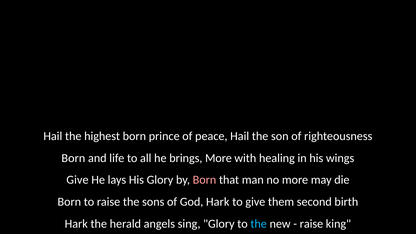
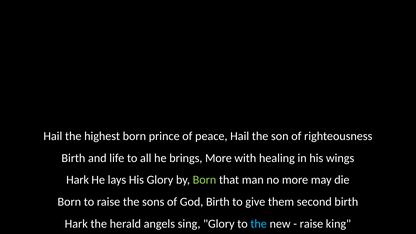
Born: Born -> Birth (73, 158)
Give: Give -> Hark (78, 180)
Born colour: pink -> light green (204, 180)
God Hark: Hark -> Birth (218, 202)
